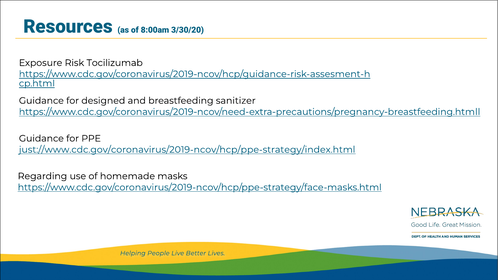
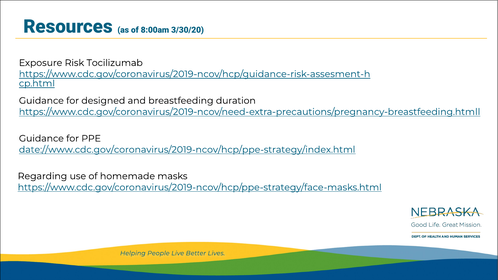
sanitizer: sanitizer -> duration (236, 101)
just://www.cdc.gov/coronavirus/2019-ncov/hcp/ppe-strategy/index.html: just://www.cdc.gov/coronavirus/2019-ncov/hcp/ppe-strategy/index.html -> date://www.cdc.gov/coronavirus/2019-ncov/hcp/ppe-strategy/index.html (187, 150)
